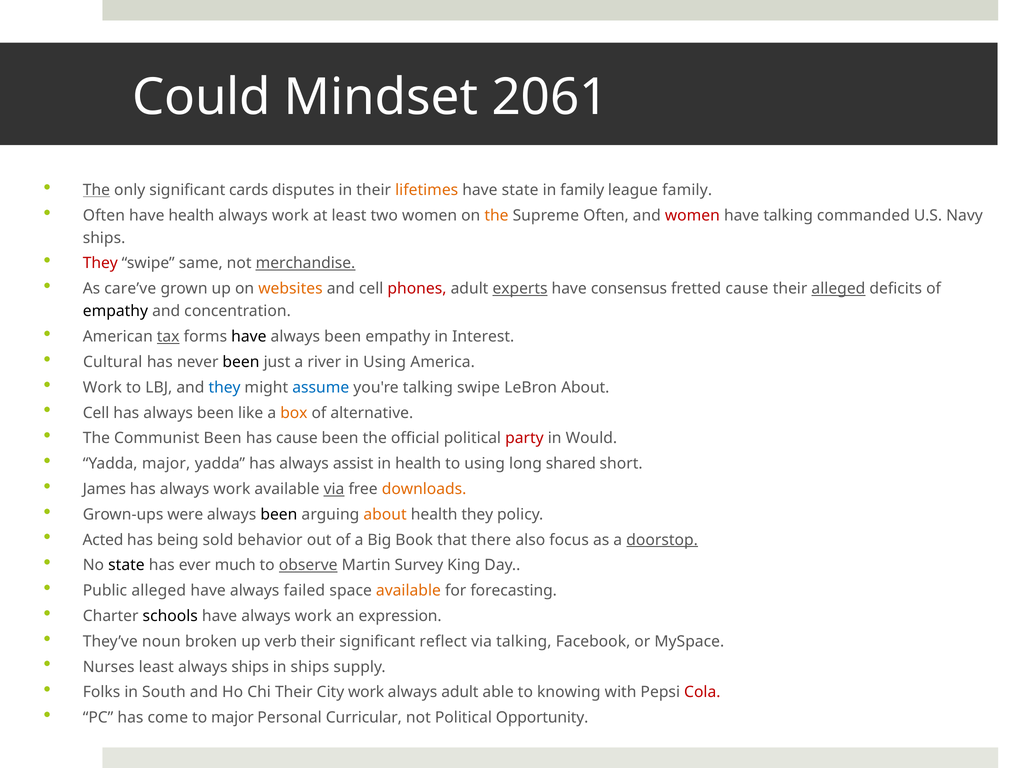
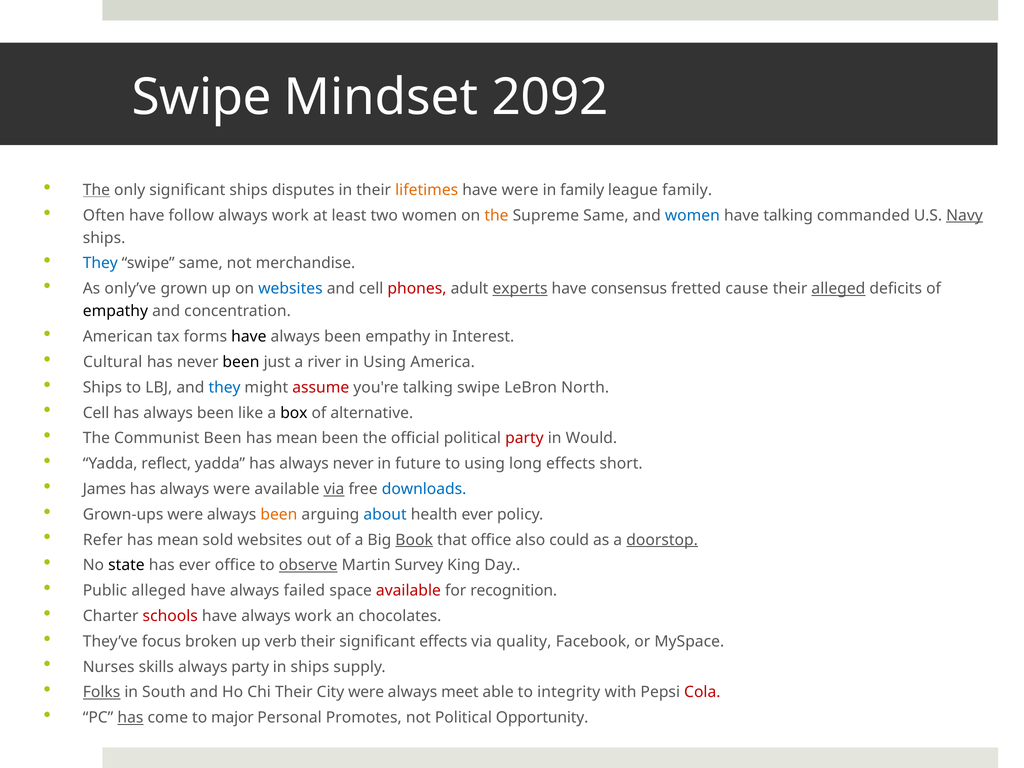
Could: Could -> Swipe (202, 97)
2061: 2061 -> 2092 (550, 97)
significant cards: cards -> ships (249, 190)
have state: state -> were (520, 190)
have health: health -> follow (191, 215)
Supreme Often: Often -> Same (606, 215)
women colour: red -> blue (692, 215)
Navy underline: none -> present (964, 215)
They colour: red -> blue (100, 263)
merchandise underline: present -> none (305, 263)
care’ve: care’ve -> only’ve (130, 289)
websites colour: orange -> blue (290, 289)
tax underline: present -> none (168, 337)
Work: Work -> Ships (102, 387)
assume colour: blue -> red (321, 387)
LeBron About: About -> North (585, 387)
box colour: orange -> black (294, 413)
cause: cause -> mean (297, 438)
Yadda major: major -> reflect (166, 464)
always assist: assist -> never (353, 464)
in health: health -> future (418, 464)
long shared: shared -> effects (571, 464)
has always work: work -> were (232, 489)
downloads colour: orange -> blue (424, 489)
been colour: black -> orange (279, 514)
about colour: orange -> blue (385, 514)
health they: they -> ever (477, 514)
Acted: Acted -> Refer (103, 540)
being: being -> mean (178, 540)
sold behavior: behavior -> websites (270, 540)
Book underline: none -> present (414, 540)
that there: there -> office (491, 540)
focus: focus -> could (569, 540)
ever much: much -> office (235, 565)
available colour: orange -> red (408, 591)
forecasting: forecasting -> recognition (514, 591)
schools colour: black -> red (170, 616)
expression: expression -> chocolates (400, 616)
noun: noun -> focus (161, 641)
significant reflect: reflect -> effects (443, 641)
via talking: talking -> quality (524, 641)
Nurses least: least -> skills (156, 667)
always ships: ships -> party (250, 667)
Folks underline: none -> present (102, 692)
City work: work -> were (366, 692)
always adult: adult -> meet (460, 692)
knowing: knowing -> integrity (569, 692)
has underline: none -> present (130, 718)
Curricular: Curricular -> Promotes (364, 718)
